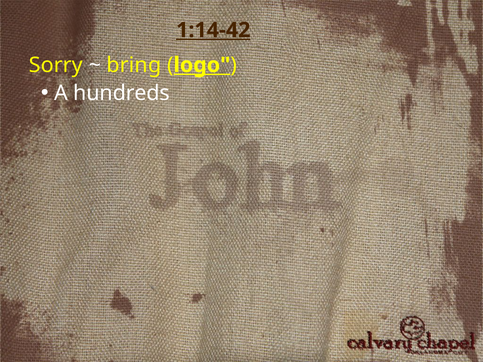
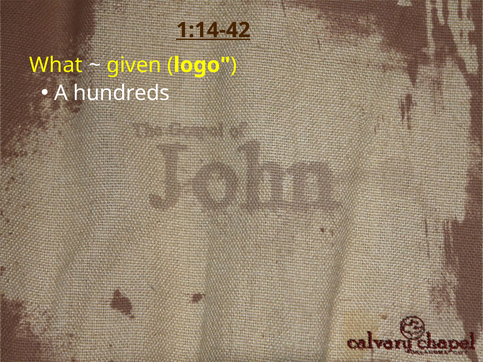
Sorry: Sorry -> What (56, 65)
bring: bring -> given (134, 65)
logo underline: present -> none (202, 65)
